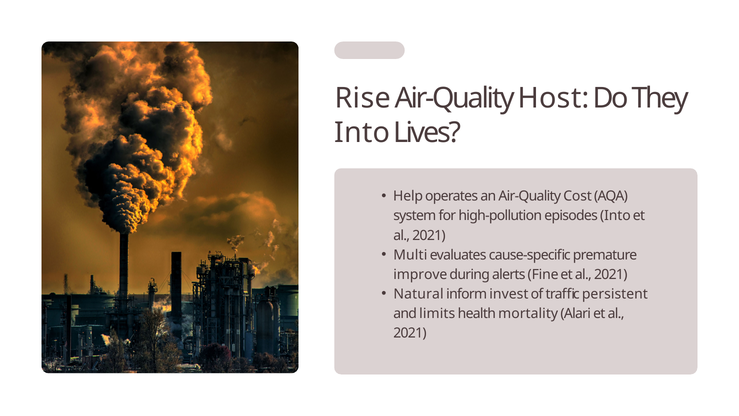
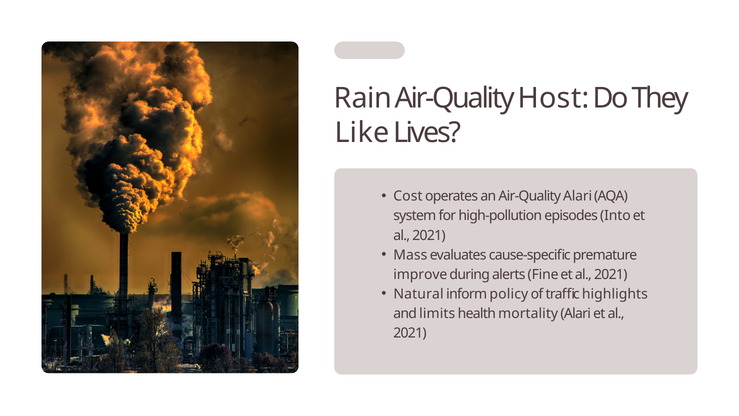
Rise: Rise -> Rain (363, 98)
Into: Into -> Like (362, 133)
Help: Help -> Cost (408, 196)
Air-Quality Cost: Cost -> Alari (578, 196)
Multi: Multi -> Mass (410, 255)
invest: invest -> policy (509, 294)
persistent: persistent -> highlights (615, 294)
